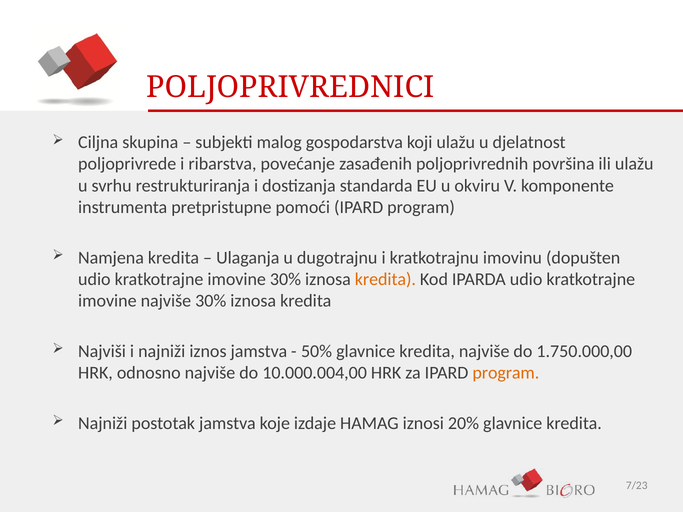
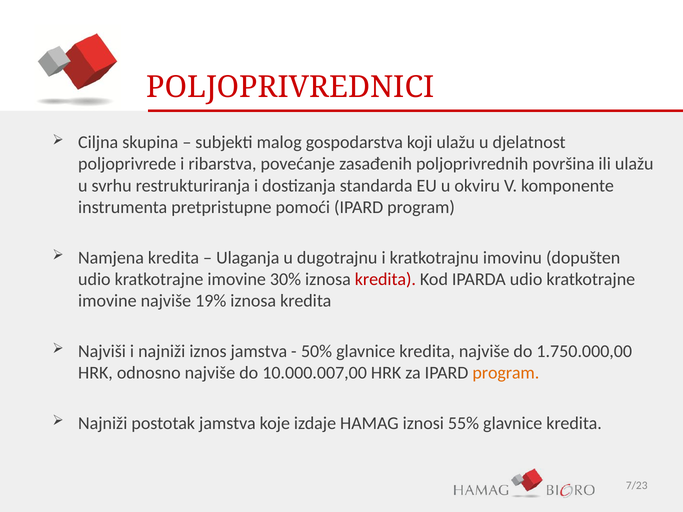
kredita colour: orange -> red (385, 279)
najviše 30%: 30% -> 19% (211, 301)
10.000.004,00: 10.000.004,00 -> 10.000.007,00 (315, 373)
20%: 20% -> 55% (464, 424)
